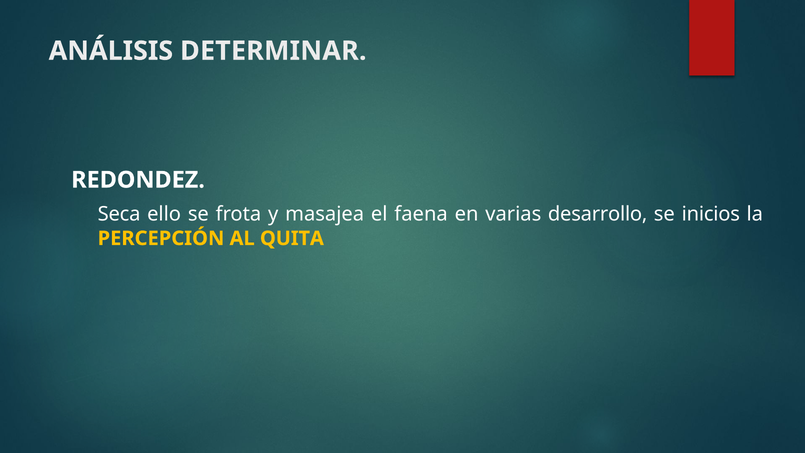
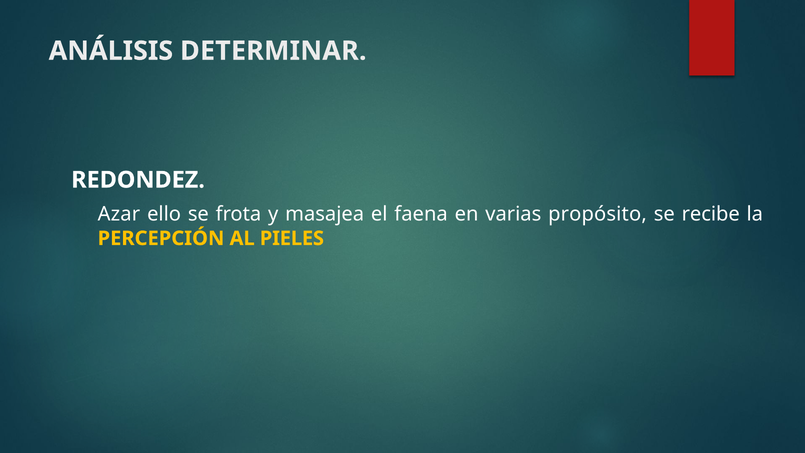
Seca: Seca -> Azar (119, 214)
desarrollo: desarrollo -> propósito (597, 214)
inicios: inicios -> recibe (711, 214)
QUITA: QUITA -> PIELES (292, 238)
